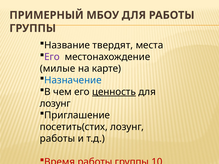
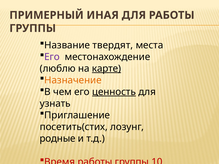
МБОУ: МБОУ -> ИНАЯ (103, 15)
милые: милые -> люблю (58, 69)
карте underline: none -> present (106, 69)
Назначение colour: blue -> orange (73, 80)
лозунг: лозунг -> узнать (55, 104)
работы: работы -> родные (58, 139)
